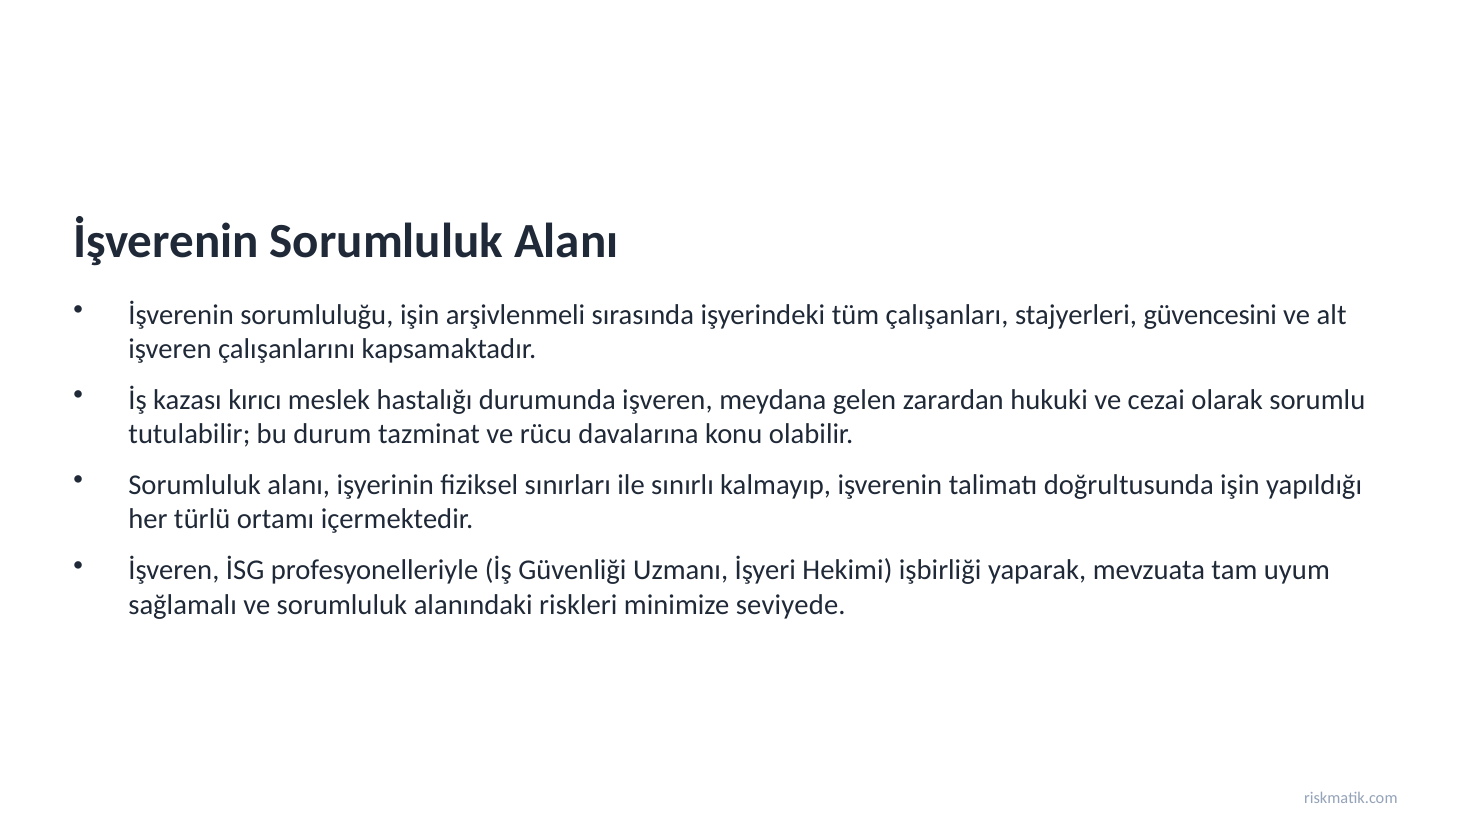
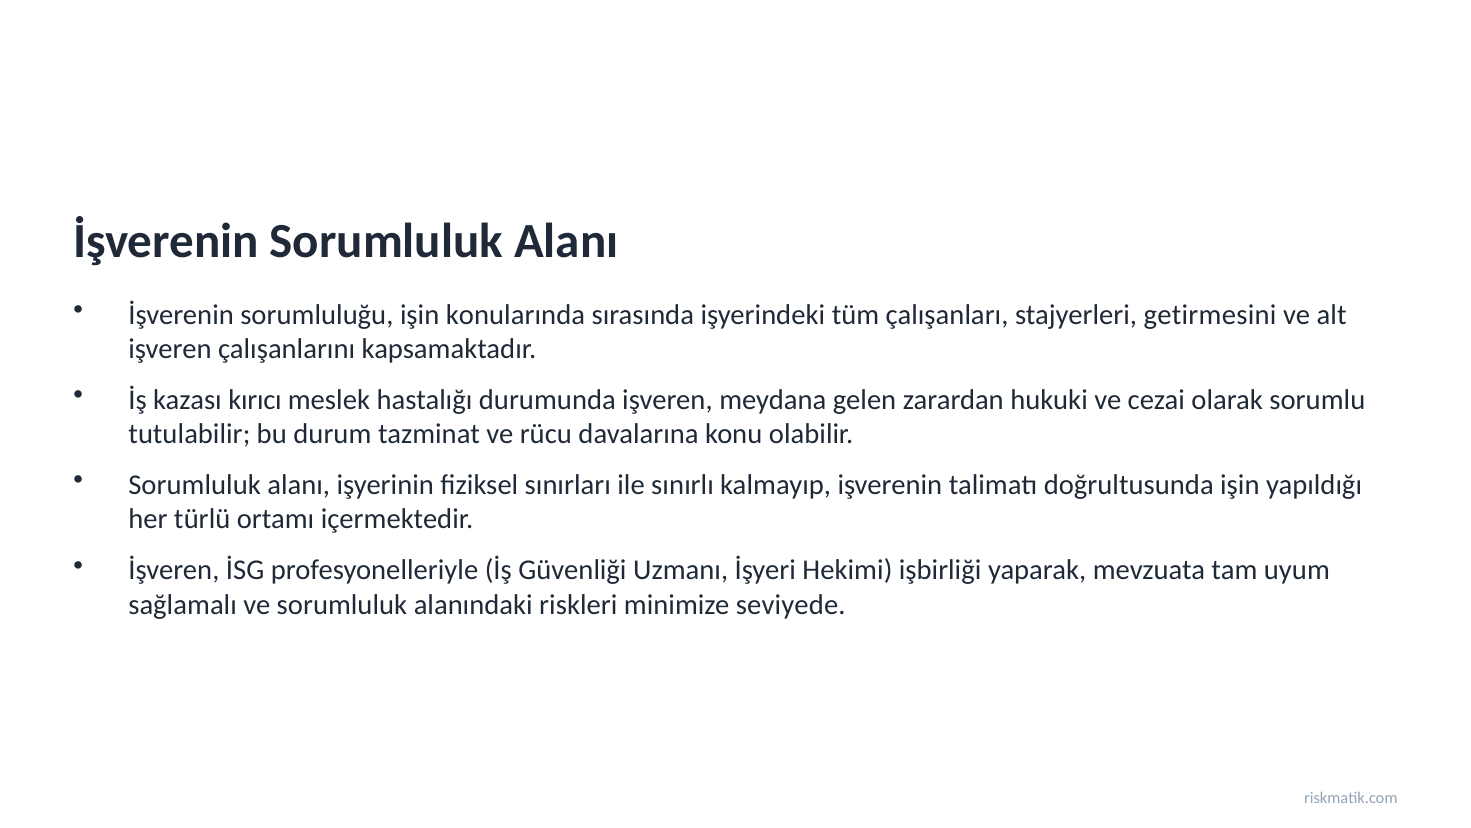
arşivlenmeli: arşivlenmeli -> konularında (515, 315)
güvencesini: güvencesini -> getirmesini (1210, 315)
